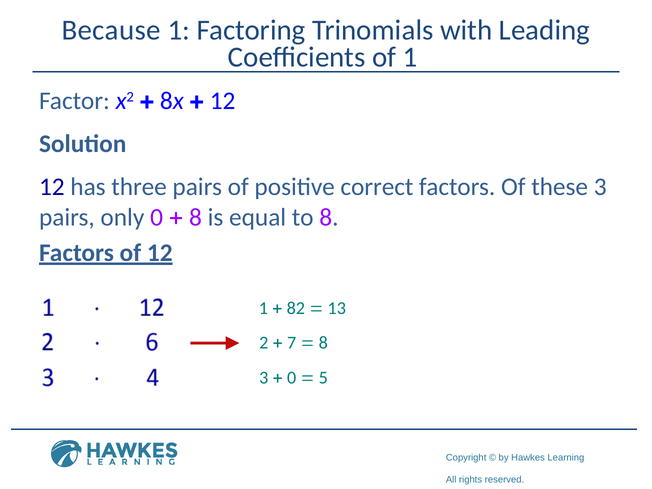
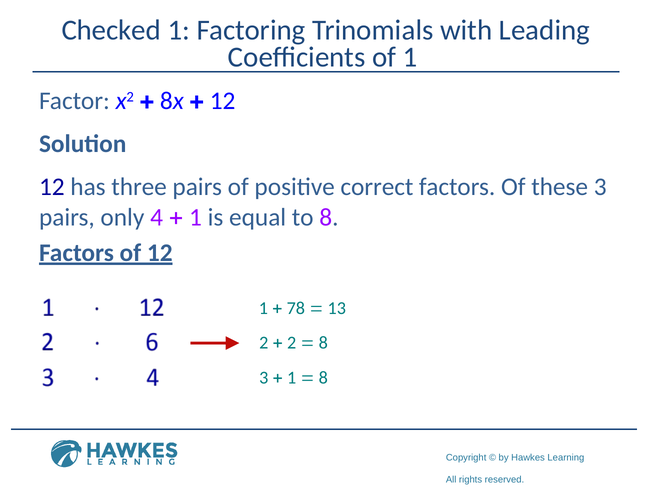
Because: Because -> Checked (111, 30)
only 0: 0 -> 4 (157, 217)
8: 8 -> 1 (196, 217)
82: 82 -> 78 (296, 308)
7: 7 -> 2 (292, 343)
0: 0 -> 1 (292, 378)
5: 5 -> 8 (323, 378)
